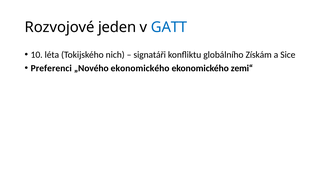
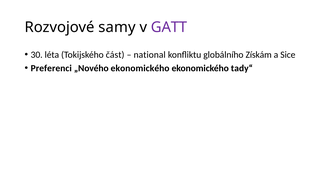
jeden: jeden -> samy (117, 27)
GATT colour: blue -> purple (169, 27)
10: 10 -> 30 (37, 55)
nich: nich -> část (115, 55)
signatáři: signatáři -> national (150, 55)
zemi“: zemi“ -> tady“ (242, 68)
